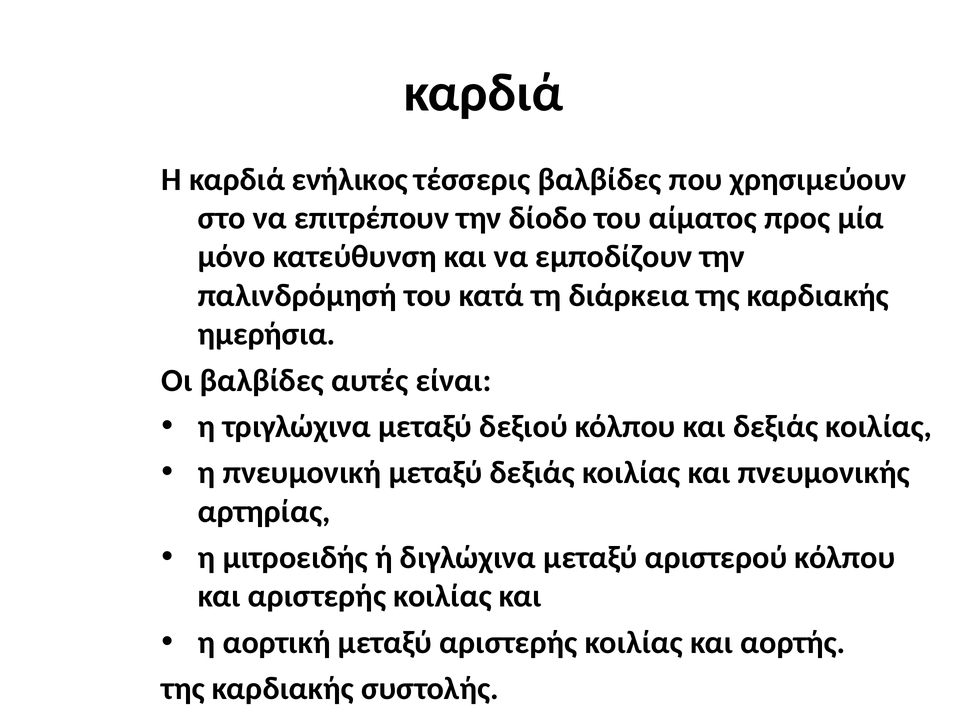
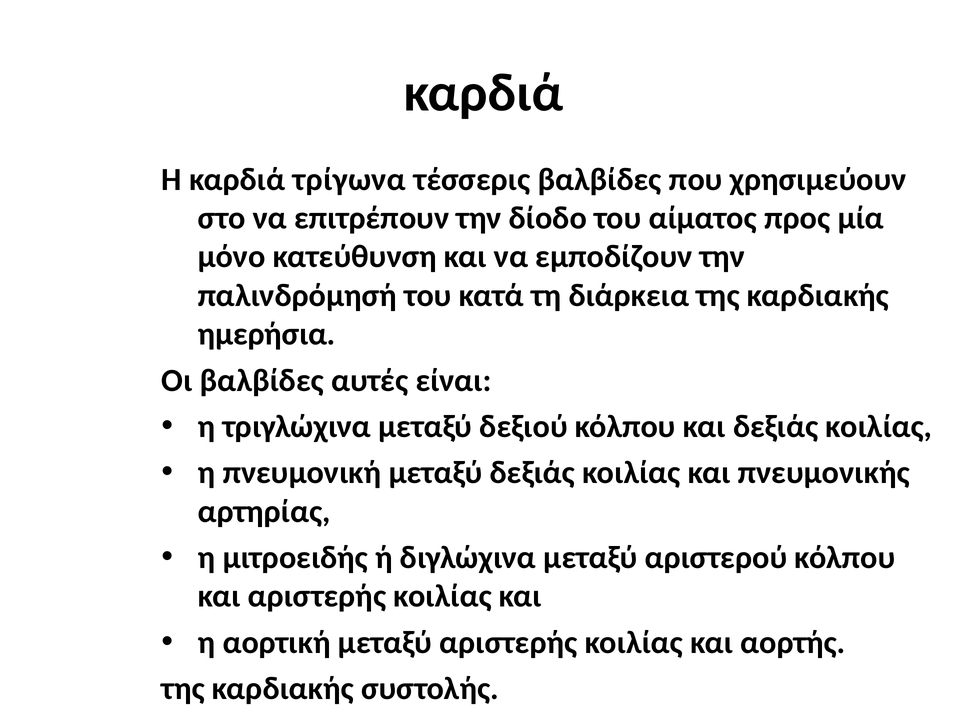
ενήλικος: ενήλικος -> τρίγωνα (349, 180)
